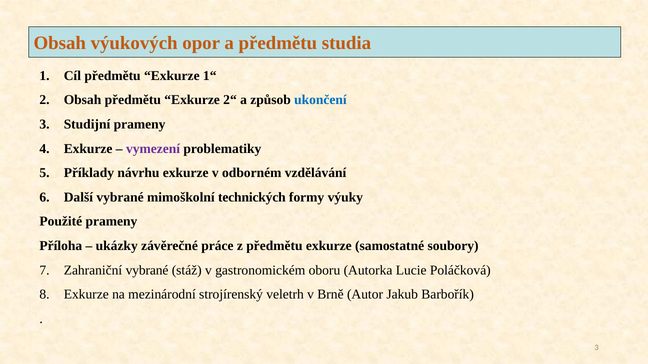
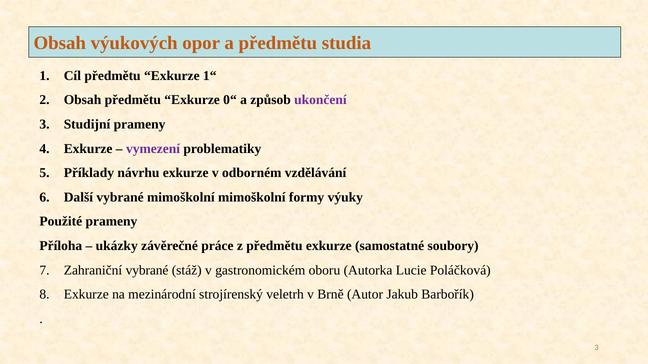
2“: 2“ -> 0“ (230, 100)
ukončení colour: blue -> purple (320, 100)
mimoškolní technických: technických -> mimoškolní (252, 197)
